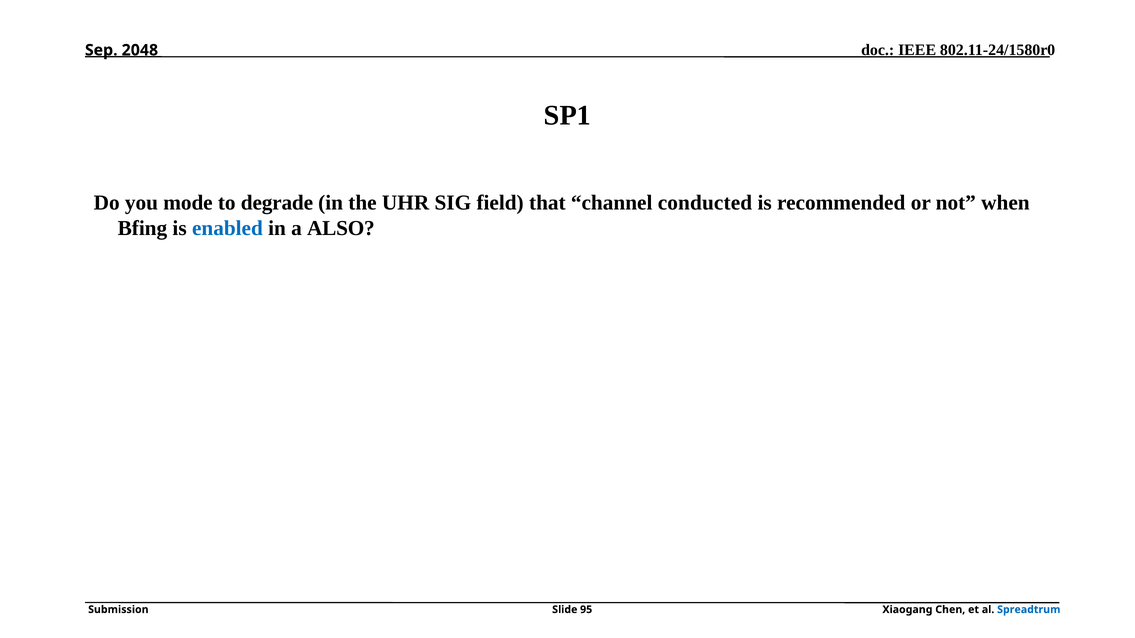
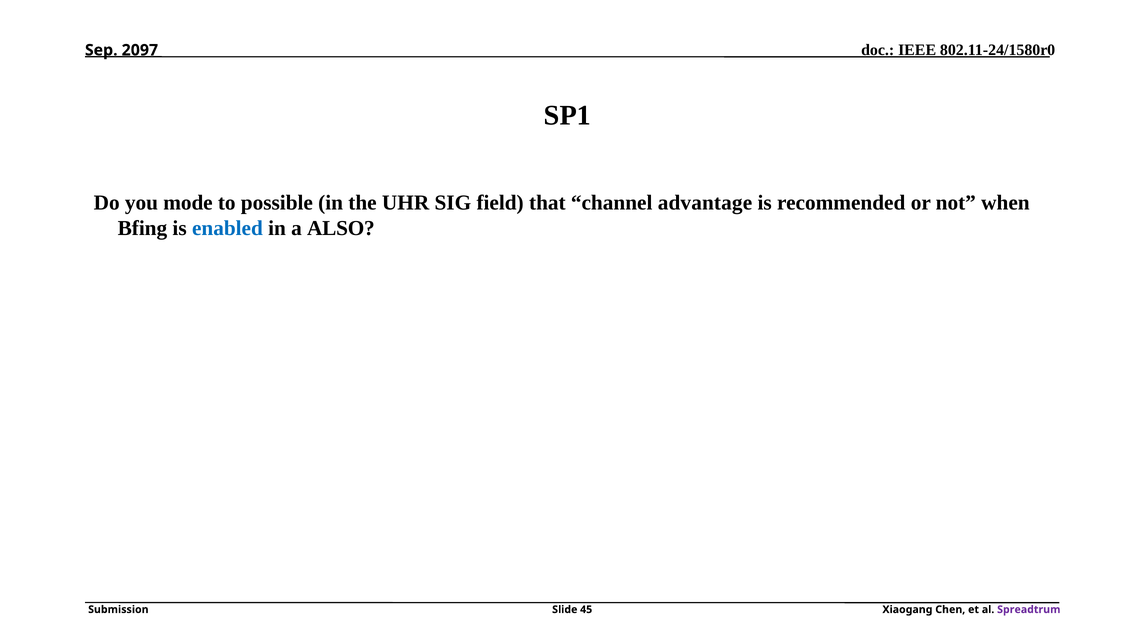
2048: 2048 -> 2097 (140, 50)
degrade: degrade -> possible (277, 203)
conducted: conducted -> advantage (705, 203)
95: 95 -> 45 (586, 610)
Spreadtrum colour: blue -> purple (1029, 610)
